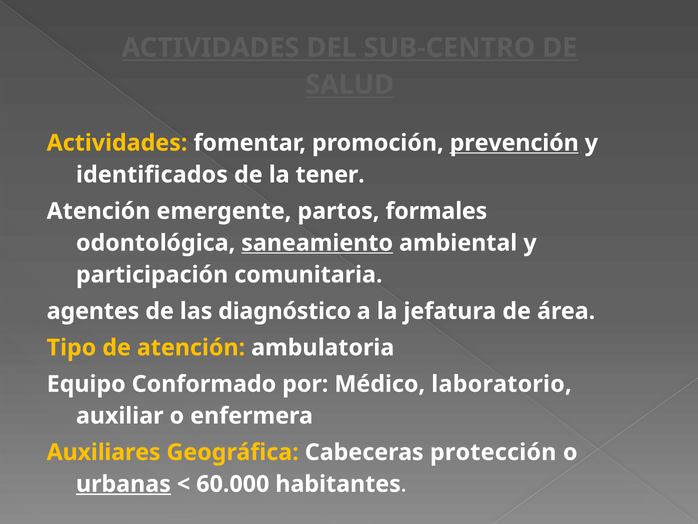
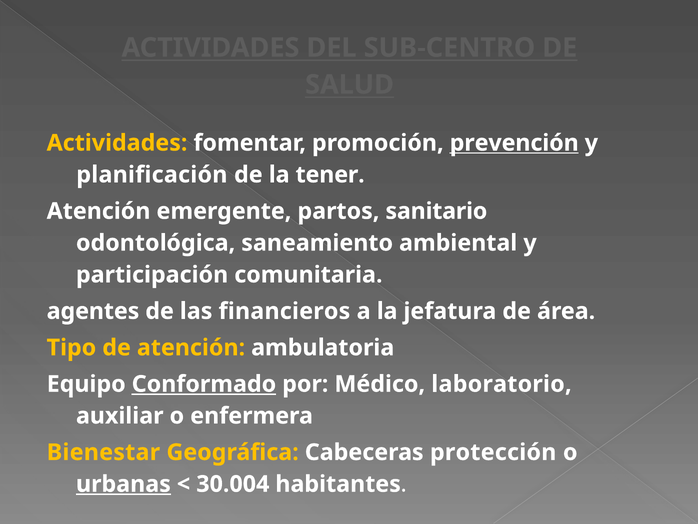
identificados: identificados -> planificación (152, 175)
formales: formales -> sanitario (436, 211)
saneamiento underline: present -> none (317, 243)
diagnóstico: diagnóstico -> financieros (284, 311)
Conformado underline: none -> present (204, 384)
Auxiliares: Auxiliares -> Bienestar (103, 452)
60.000: 60.000 -> 30.004 (233, 484)
